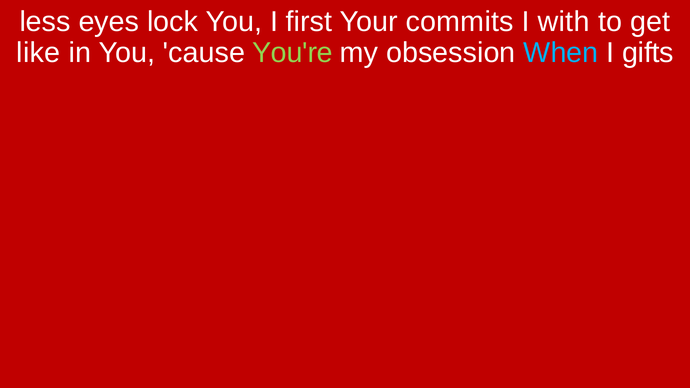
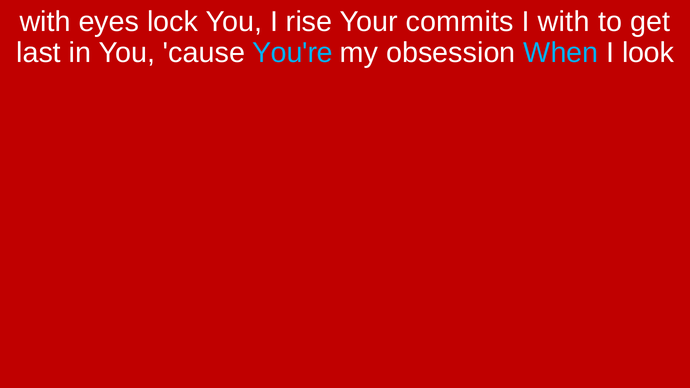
less: less -> with (45, 22)
first: first -> rise (309, 22)
like: like -> last (39, 53)
You're colour: light green -> light blue (292, 53)
gifts: gifts -> look (648, 53)
